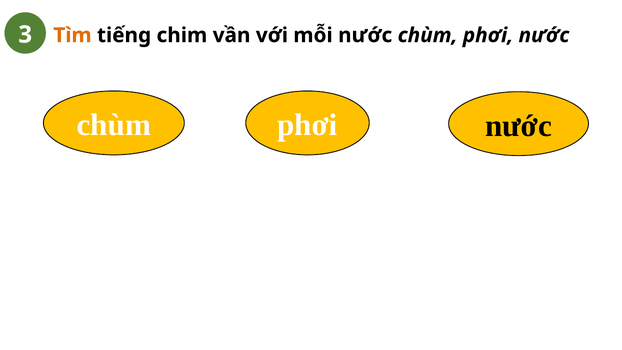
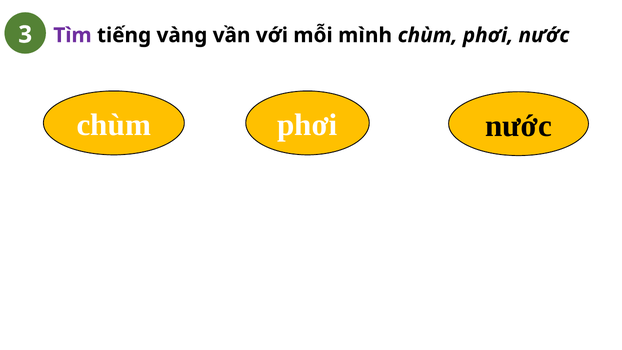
Tìm colour: orange -> purple (72, 35)
chim: chim -> vàng (182, 35)
mỗi nước: nước -> mình (365, 35)
